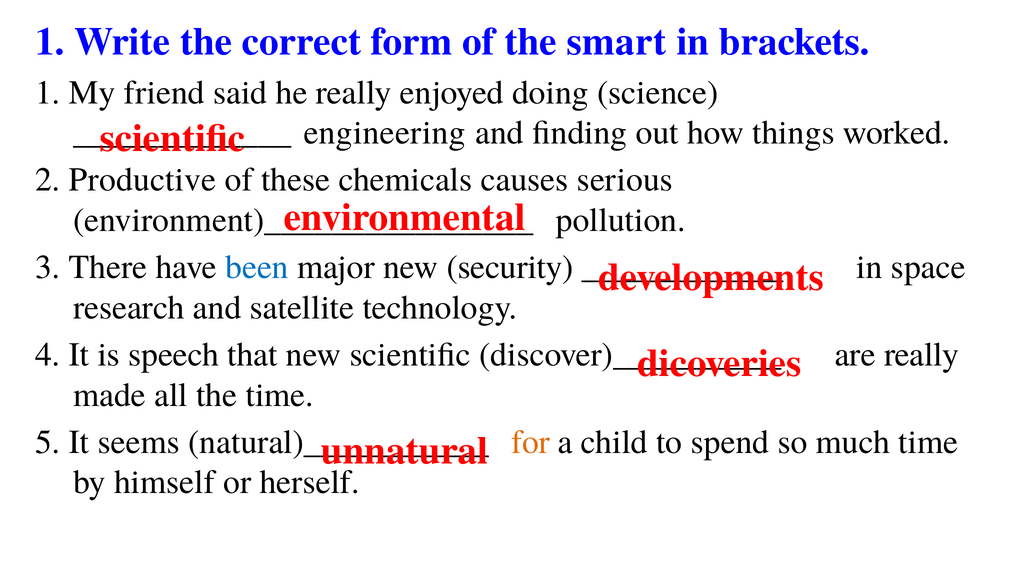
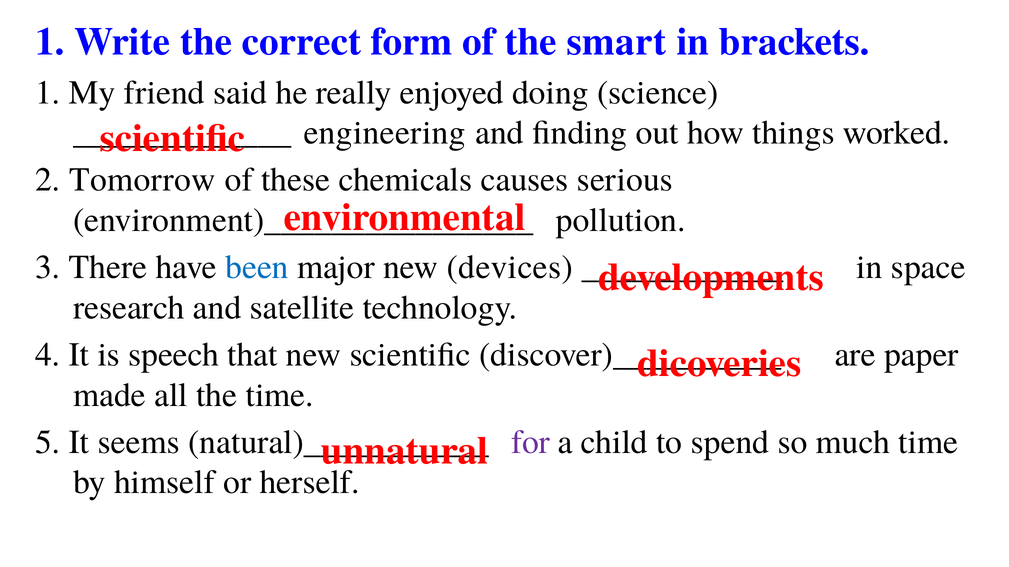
Productive: Productive -> Tomorrow (142, 180)
security: security -> devices (510, 268)
are really: really -> paper (921, 355)
for colour: orange -> purple (530, 442)
